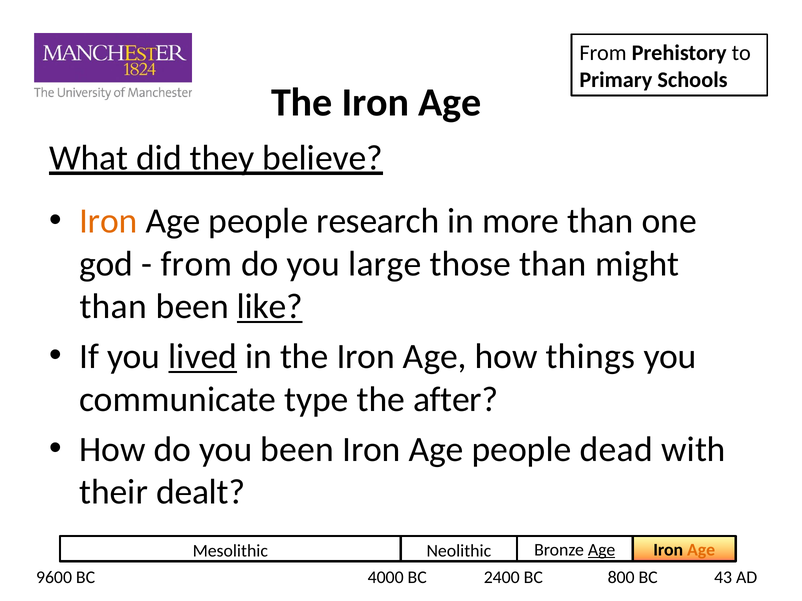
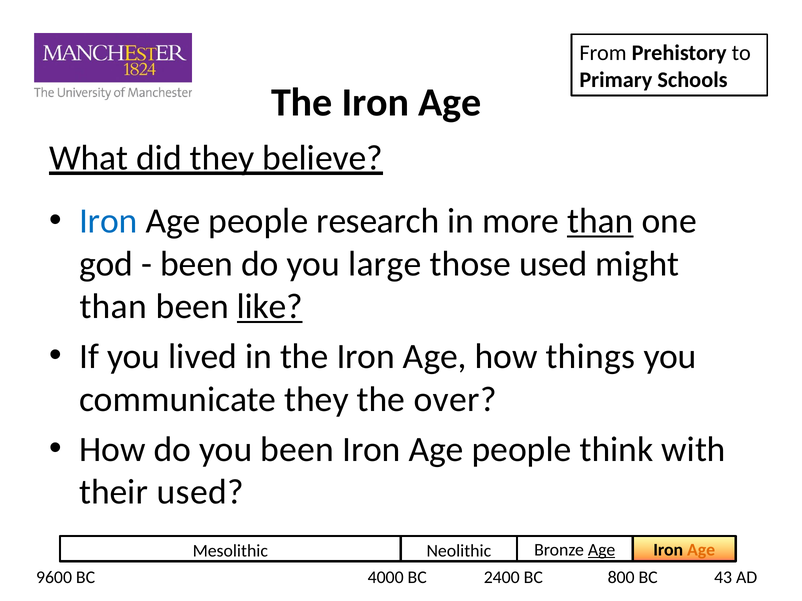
Iron colour: orange -> blue (108, 221)
than underline: none -> present (600, 221)
from: from -> been (197, 264)
those than: than -> used (553, 264)
lived underline: present -> none (203, 357)
communicate type: type -> they (316, 400)
after: after -> over (455, 400)
dead: dead -> think (616, 450)
their dealt: dealt -> used (200, 492)
